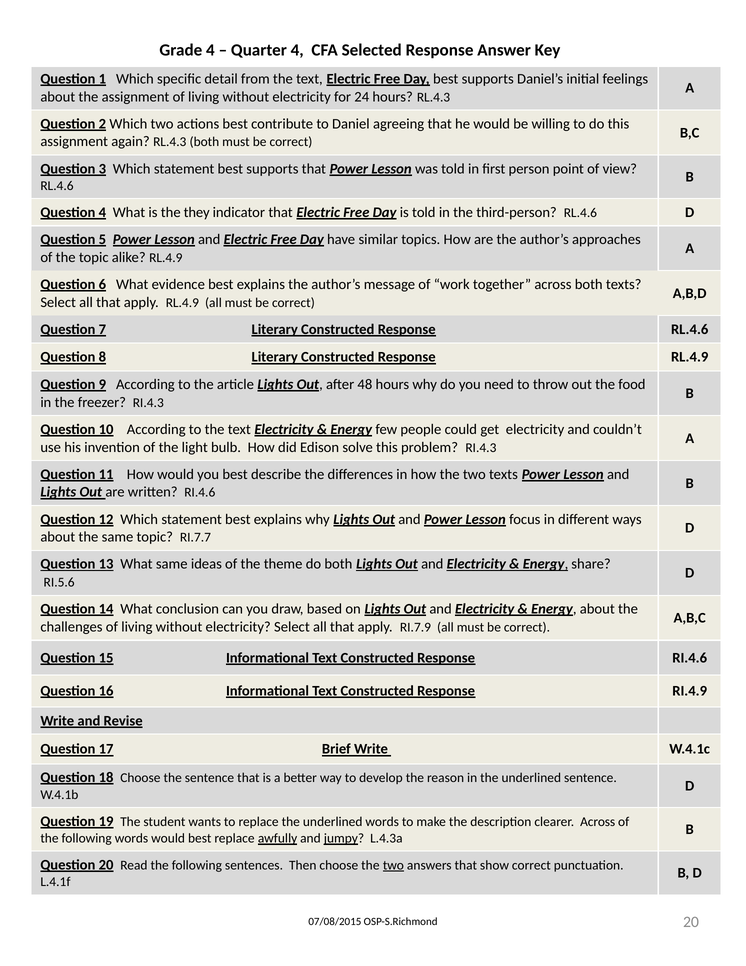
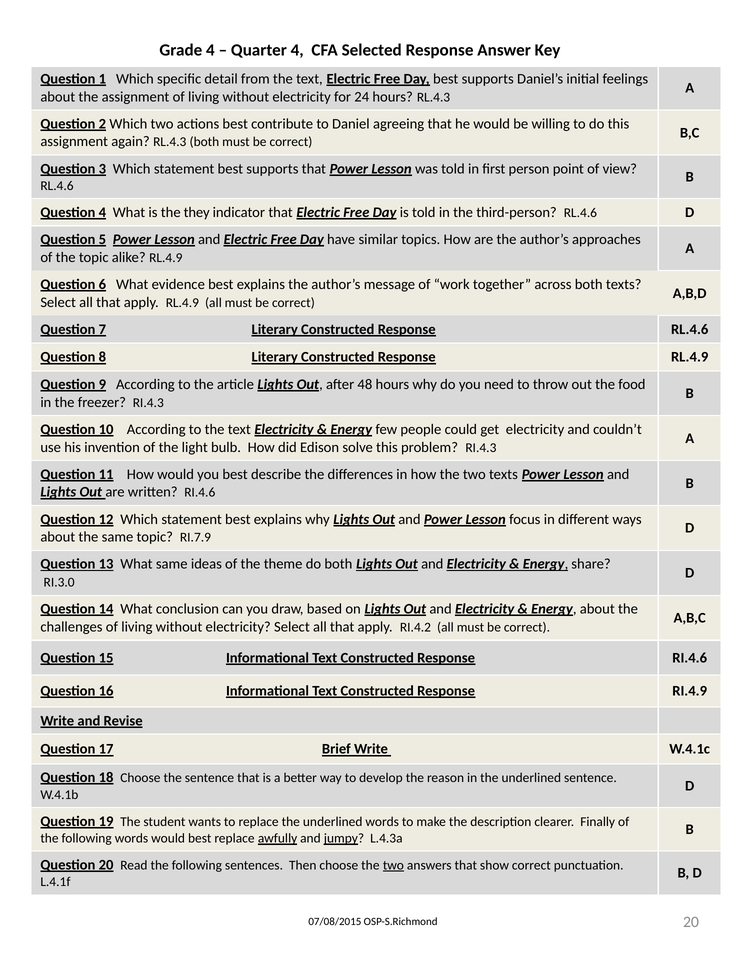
RI.7.7: RI.7.7 -> RI.7.9 (195, 537)
RI.5.6: RI.5.6 -> RI.3.0 (59, 582)
RI.7.9: RI.7.9 -> RI.4.2 (415, 627)
clearer Across: Across -> Finally (598, 821)
